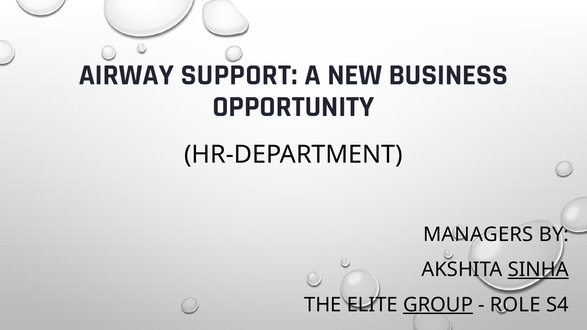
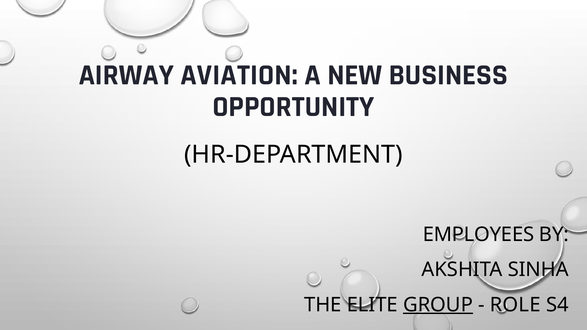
SUPPORT: SUPPORT -> AVIATION (239, 75)
MANAGERS: MANAGERS -> EMPLOYEES (478, 235)
SINHA underline: present -> none (538, 270)
